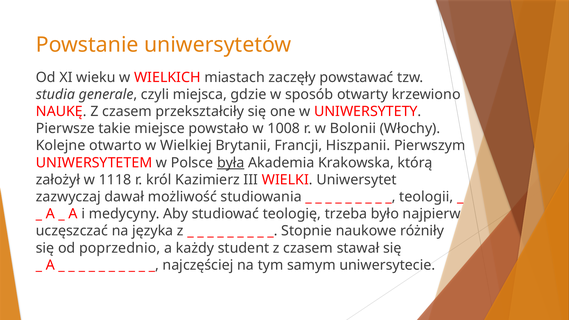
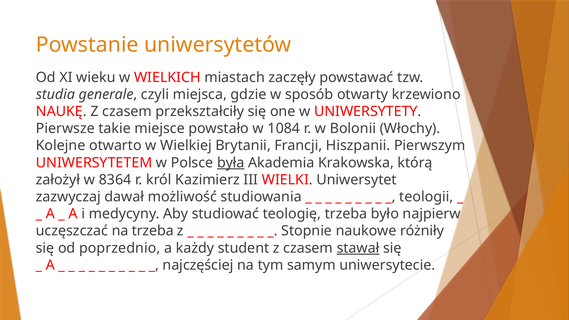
1008: 1008 -> 1084 (284, 129)
1118: 1118 -> 8364 (115, 180)
na języka: języka -> trzeba (153, 231)
stawał underline: none -> present (358, 248)
